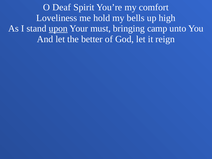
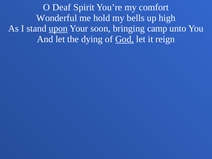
Loveliness: Loveliness -> Wonderful (57, 18)
must: must -> soon (101, 29)
better: better -> dying (92, 39)
God underline: none -> present (124, 39)
